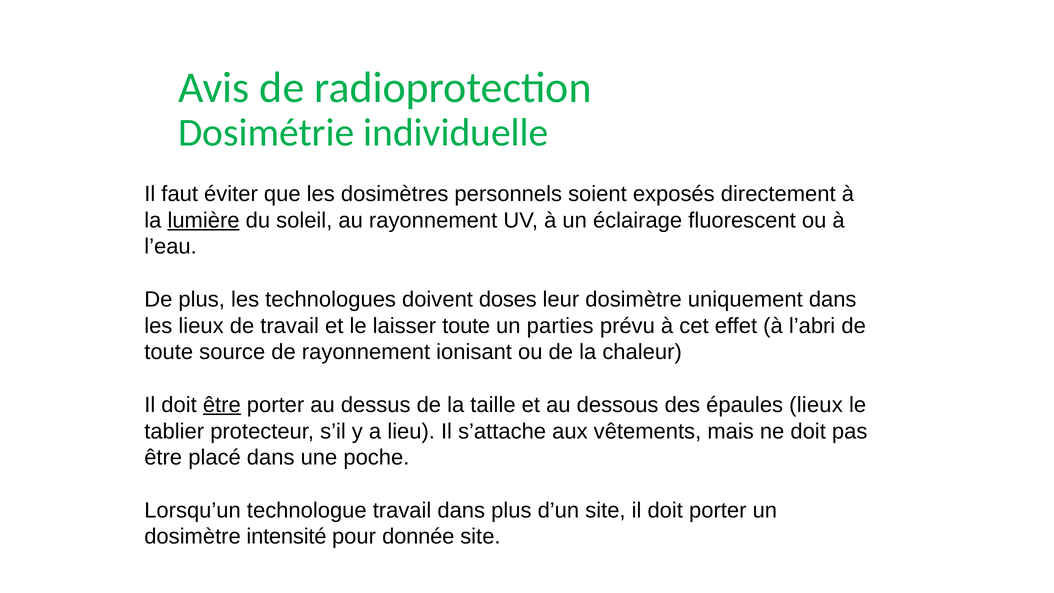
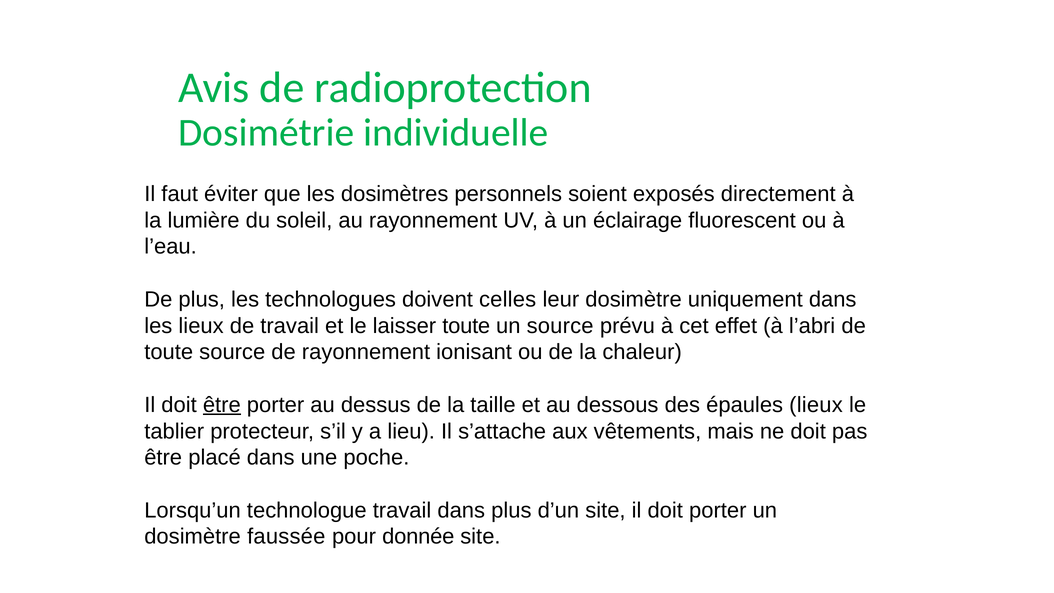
lumière underline: present -> none (204, 220)
doses: doses -> celles (508, 299)
un parties: parties -> source (560, 326)
intensité: intensité -> faussée (286, 537)
